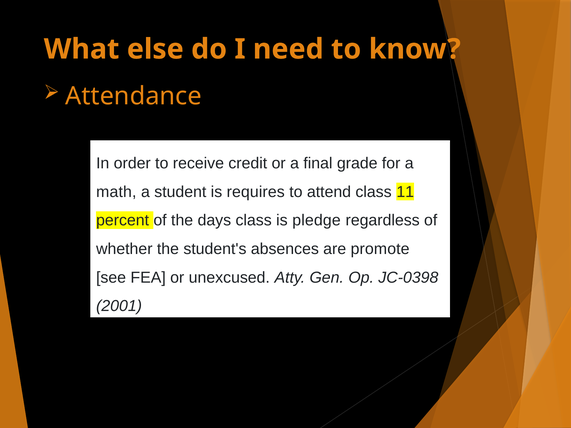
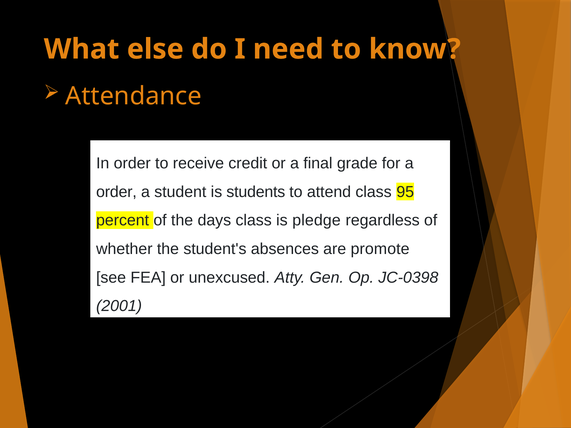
math: math -> order (116, 192)
requires: requires -> students (256, 192)
11: 11 -> 95 (405, 192)
